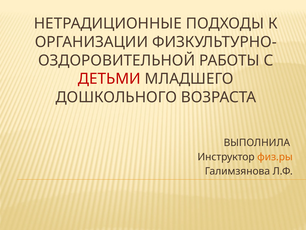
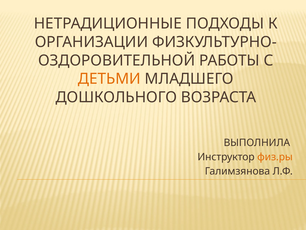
ДЕТЬМИ colour: red -> orange (109, 79)
